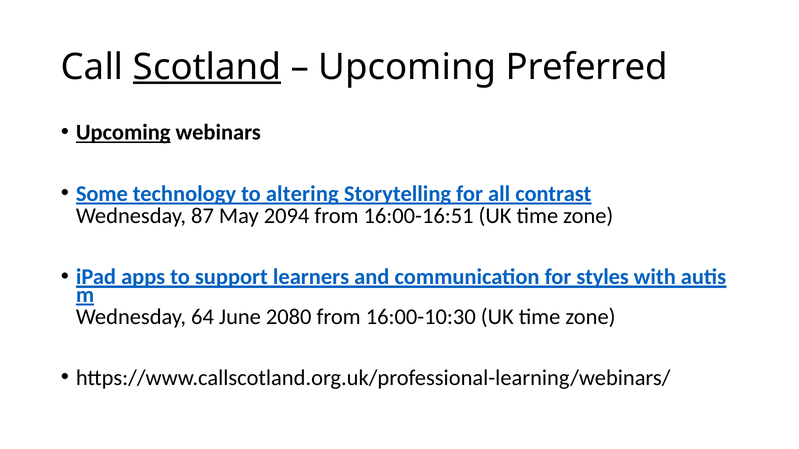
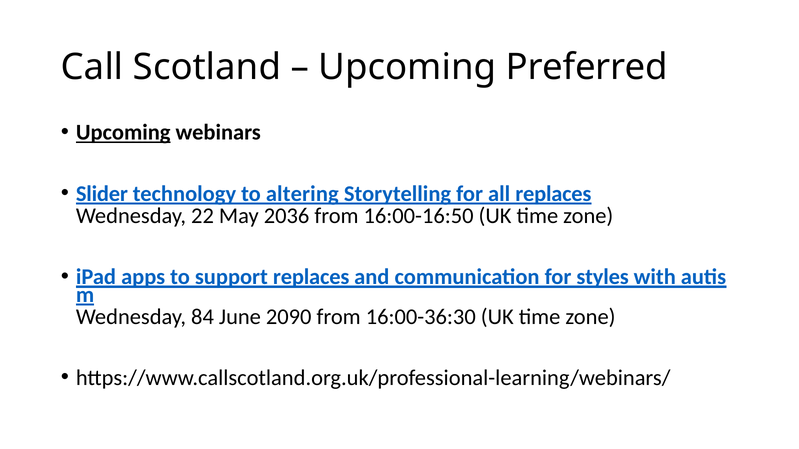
Scotland underline: present -> none (207, 67)
Some: Some -> Slider (102, 194)
all contrast: contrast -> replaces (553, 194)
87: 87 -> 22 (203, 216)
2094: 2094 -> 2036 (287, 216)
16:00-16:51: 16:00-16:51 -> 16:00-16:50 (419, 216)
support learners: learners -> replaces (311, 277)
64: 64 -> 84 (203, 317)
2080: 2080 -> 2090 (289, 317)
16:00-10:30: 16:00-10:30 -> 16:00-36:30 (421, 317)
